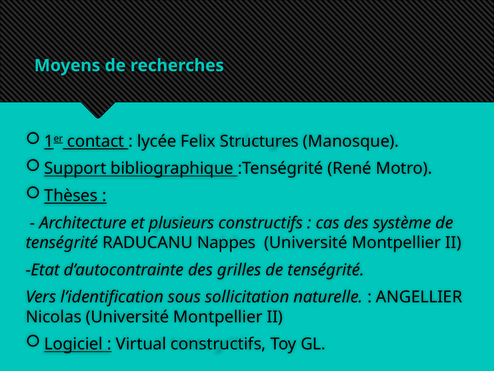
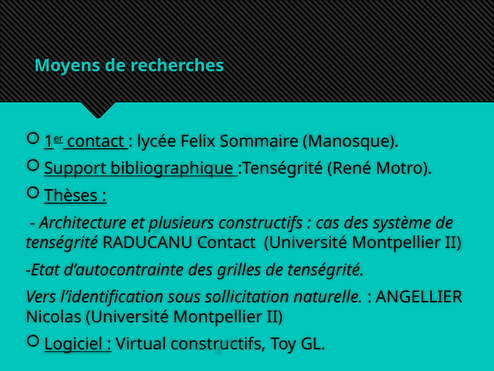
Structures: Structures -> Sommaire (259, 141)
RADUCANU Nappes: Nappes -> Contact (226, 242)
